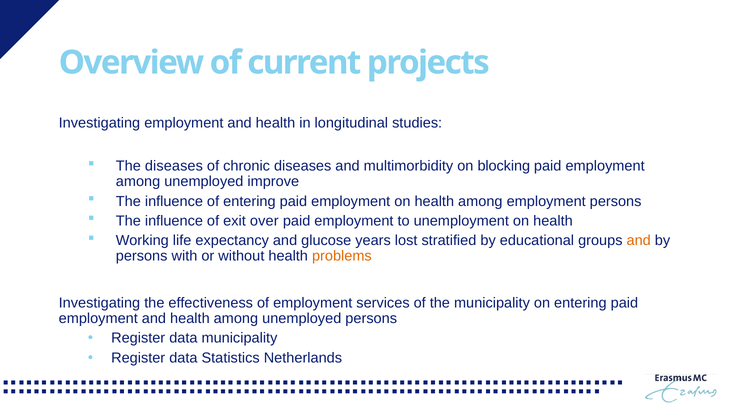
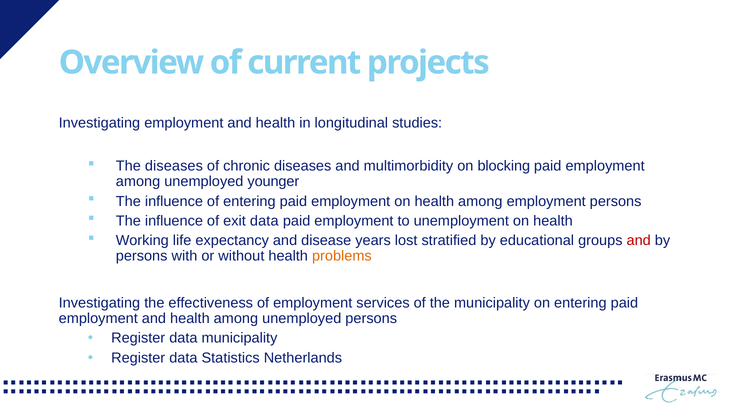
improve: improve -> younger (273, 182)
exit over: over -> data (264, 221)
glucose: glucose -> disease (326, 241)
and colour: orange -> red (639, 241)
